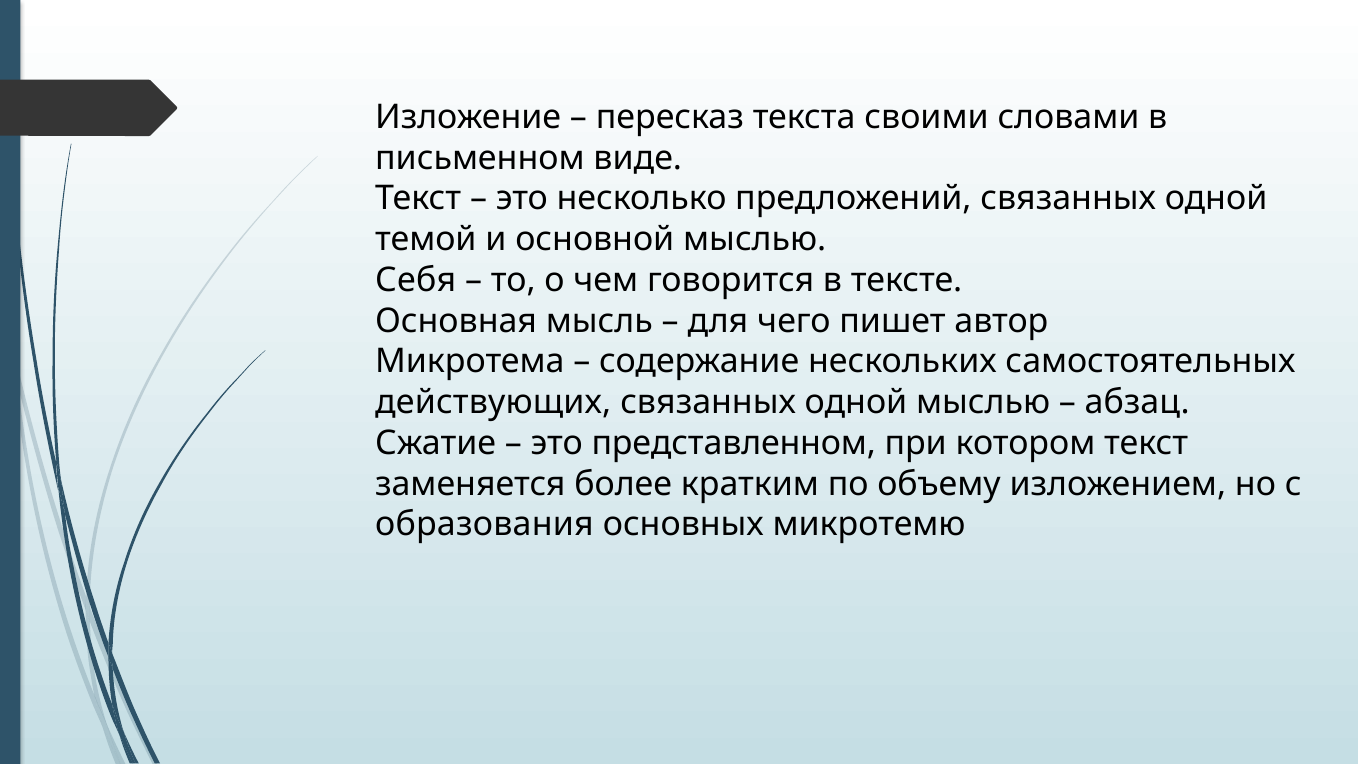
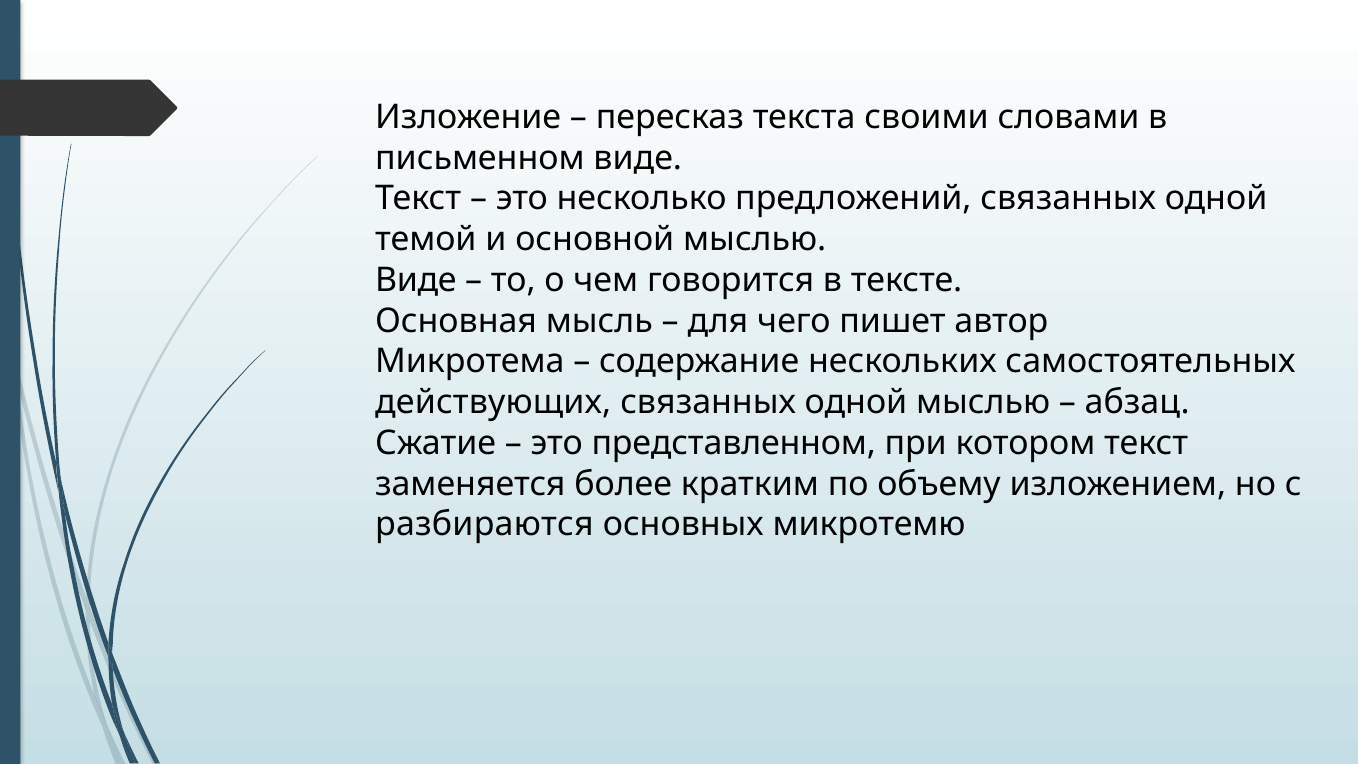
Себя: Себя -> Виде (416, 280)
образования: образования -> разбираются (484, 525)
